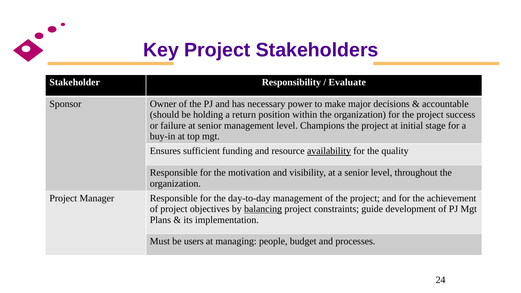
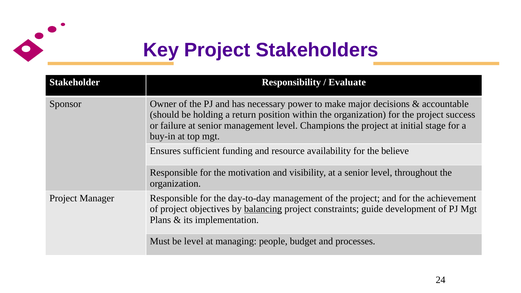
availability underline: present -> none (329, 151)
quality: quality -> believe (395, 151)
be users: users -> level (194, 241)
